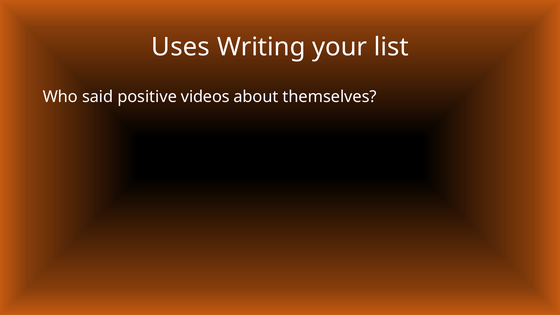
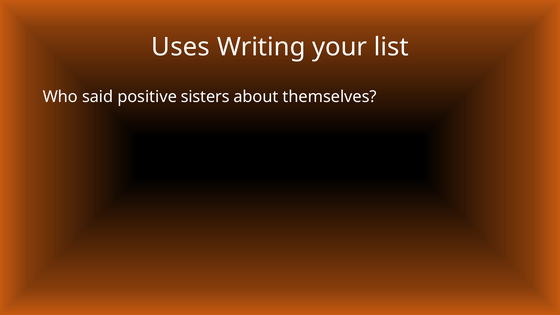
videos: videos -> sisters (205, 97)
